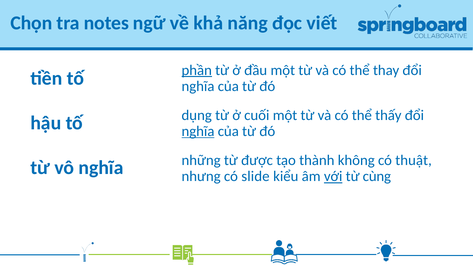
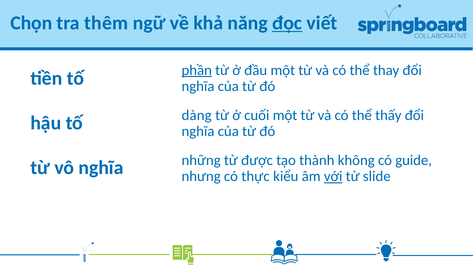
notes: notes -> thêm (106, 23)
đọc underline: none -> present (287, 23)
dụng: dụng -> dàng (197, 115)
nghĩa underline: present -> none (198, 131)
thuật: thuật -> guide (414, 160)
slide: slide -> thực (255, 176)
cùng: cùng -> slide (377, 176)
